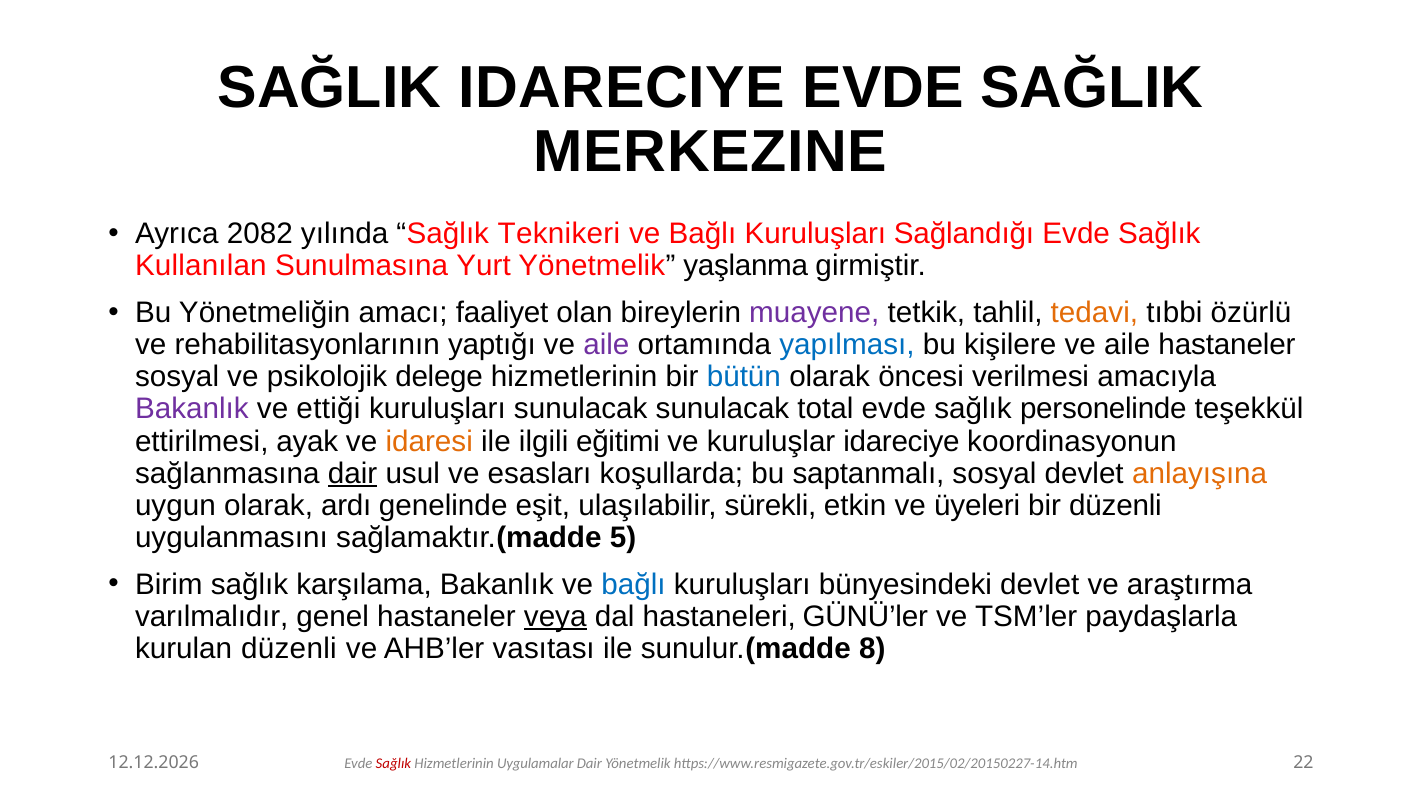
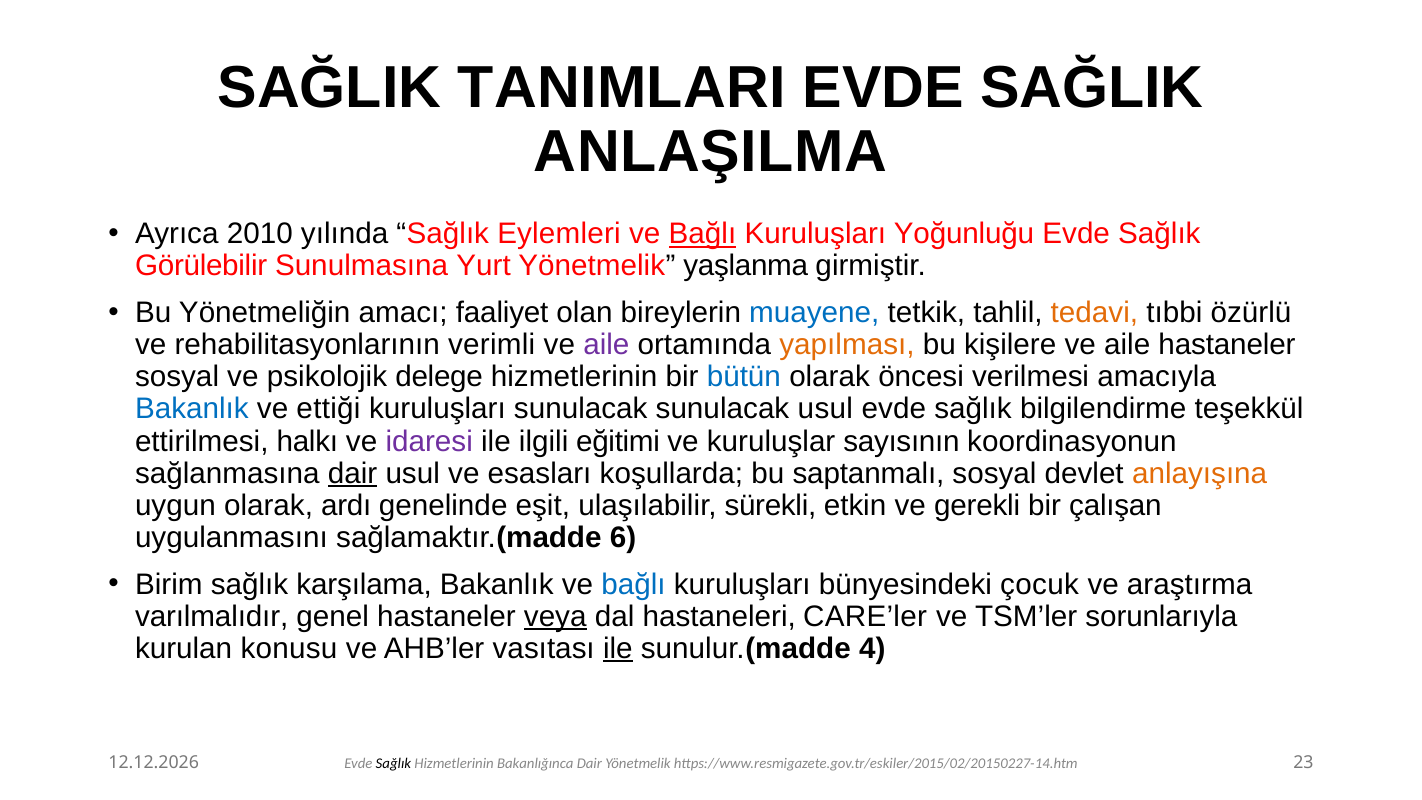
SAĞLIK IDARECIYE: IDARECIYE -> TANIMLARI (622, 87)
MERKEZINE: MERKEZINE -> ANLAŞILMA (711, 151)
2082: 2082 -> 2010 (260, 234)
Teknikeri: Teknikeri -> Eylemleri (559, 234)
Bağlı underline: none -> present (703, 234)
Sağlandığı: Sağlandığı -> Yoğunluğu (964, 234)
Kullanılan: Kullanılan -> Görülebilir (201, 266)
muayene colour: purple -> blue (814, 313)
yaptığı: yaptığı -> verimli (492, 345)
yapılması colour: blue -> orange (847, 345)
Bakanlık colour: purple -> blue (192, 409)
sunulacak total: total -> usul (825, 409)
personelinde: personelinde -> bilgilendirme (1103, 409)
ayak: ayak -> halkı (307, 441)
idaresi colour: orange -> purple (429, 441)
kuruluşlar idareciye: idareciye -> sayısının (901, 441)
üyeleri: üyeleri -> gerekli (977, 505)
bir düzenli: düzenli -> çalışan (1115, 505)
5: 5 -> 6 (623, 537)
bünyesindeki devlet: devlet -> çocuk (1040, 584)
GÜNÜ’ler: GÜNÜ’ler -> CARE’ler (865, 616)
paydaşlarla: paydaşlarla -> sorunlarıyla (1161, 616)
kurulan düzenli: düzenli -> konusu (289, 648)
ile underline: none -> present (618, 648)
8: 8 -> 4 (872, 648)
Sağlık colour: red -> black (393, 763)
Uygulamalar: Uygulamalar -> Bakanlığınca (535, 763)
22: 22 -> 23 (1303, 762)
